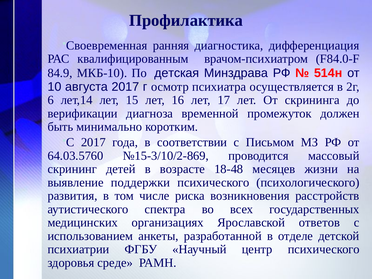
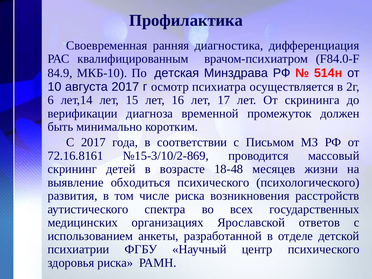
64.03.5760: 64.03.5760 -> 72.16.8161 (75, 156)
поддержки: поддержки -> обходиться (141, 182)
здоровья среде: среде -> риска (115, 263)
